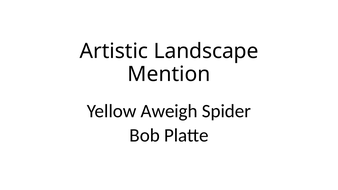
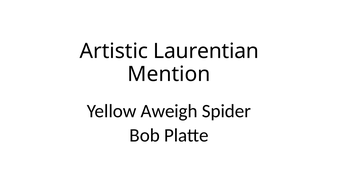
Landscape: Landscape -> Laurentian (206, 51)
